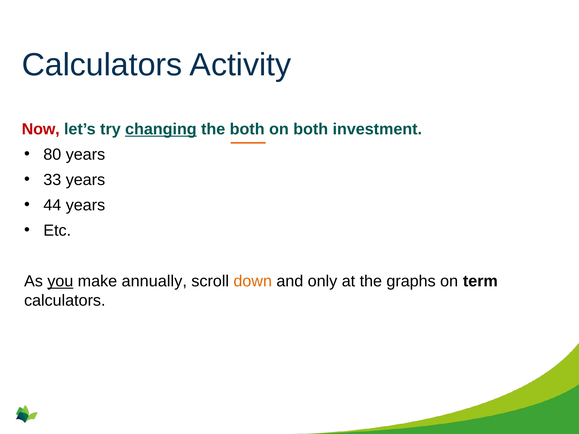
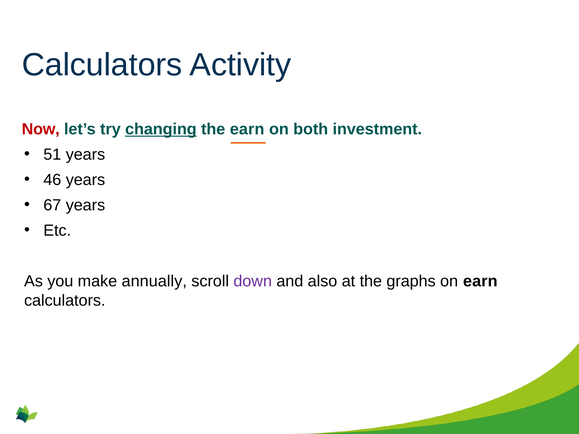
the both: both -> earn (247, 129)
80: 80 -> 51 (52, 155)
33: 33 -> 46 (52, 180)
44: 44 -> 67 (52, 205)
you underline: present -> none (60, 281)
down colour: orange -> purple (253, 281)
only: only -> also (323, 281)
on term: term -> earn (480, 281)
